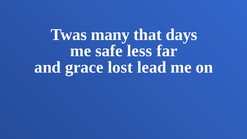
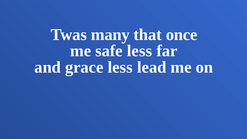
days: days -> once (182, 35)
grace lost: lost -> less (120, 67)
